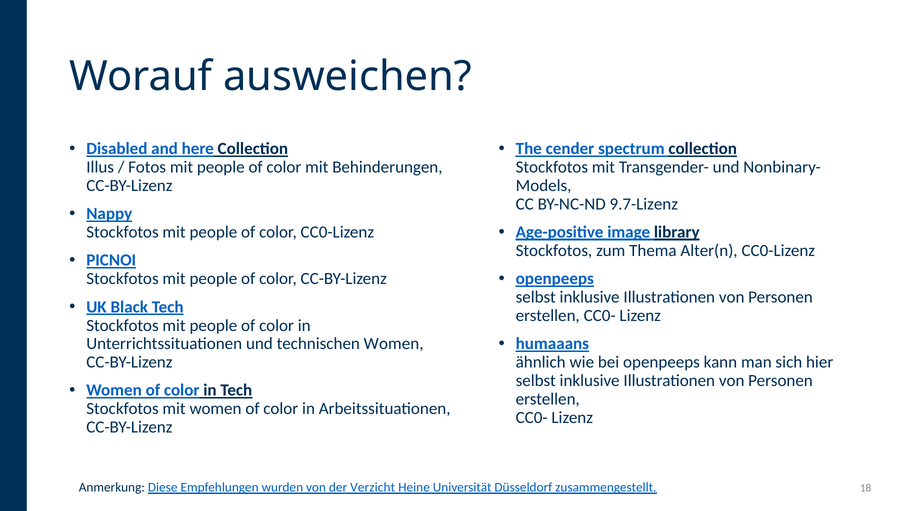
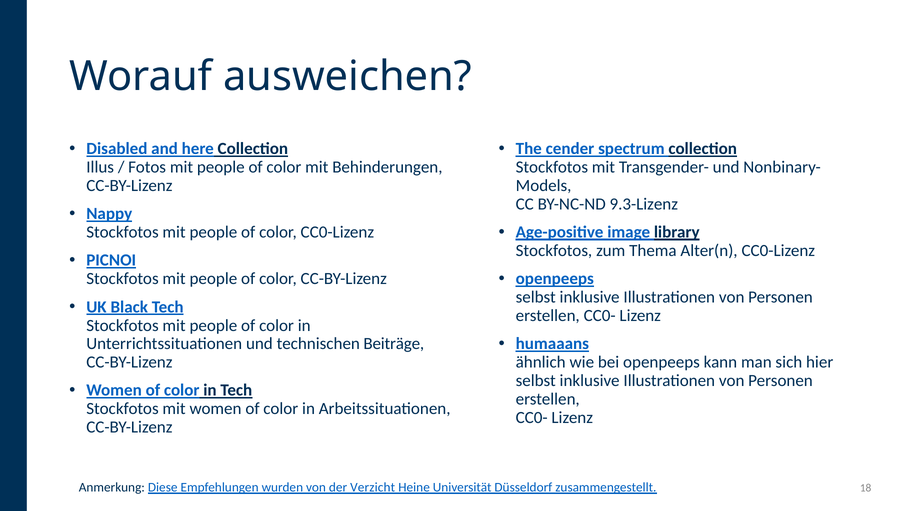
9.7-Lizenz: 9.7-Lizenz -> 9.3-Lizenz (644, 204)
technischen Women: Women -> Beiträge (394, 344)
